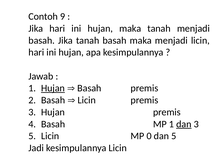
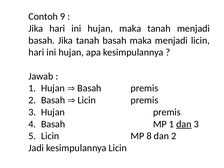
Hujan underline: present -> none (53, 88)
0: 0 -> 8 (149, 136)
dan 5: 5 -> 2 (174, 136)
